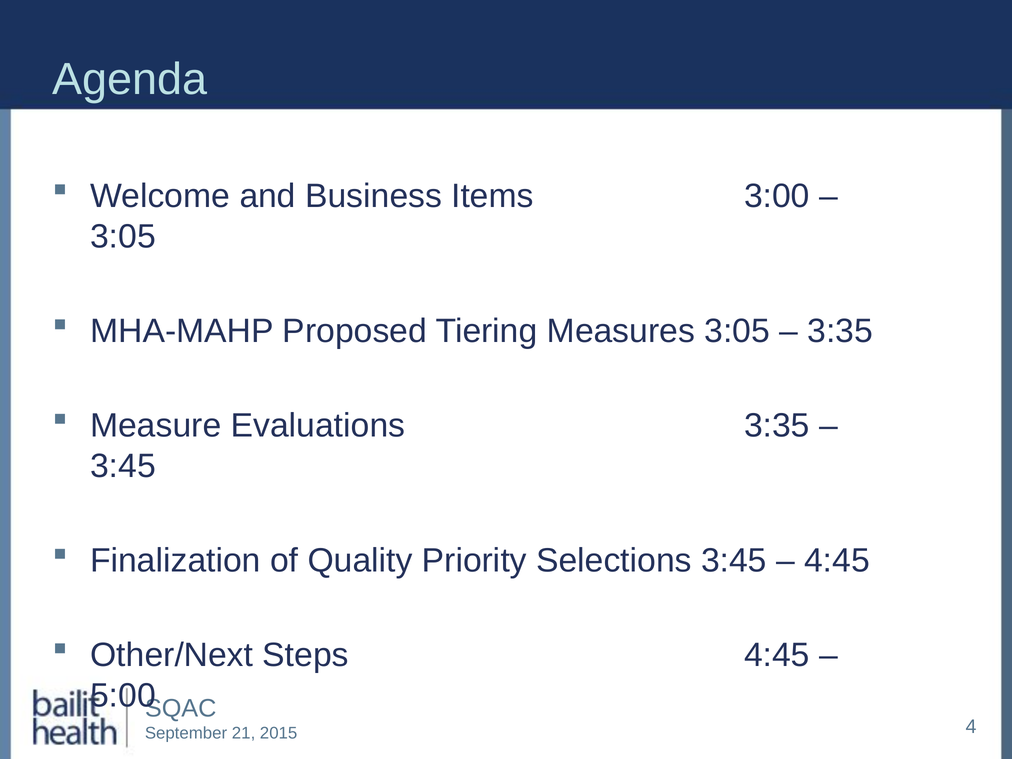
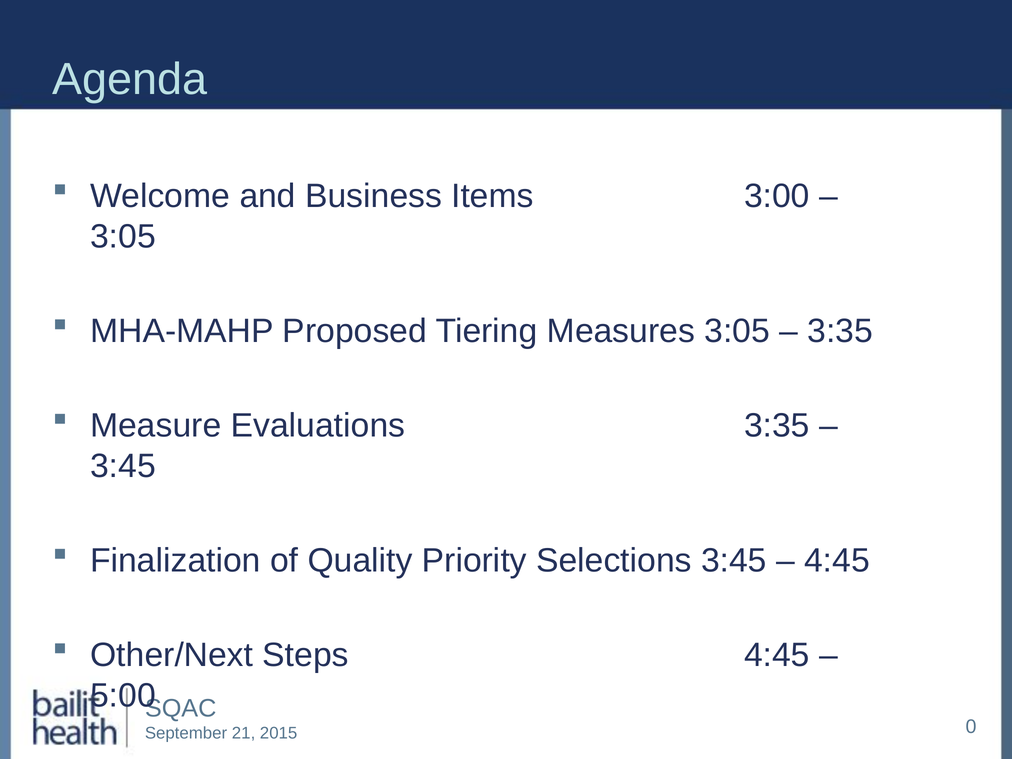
4: 4 -> 0 (971, 727)
